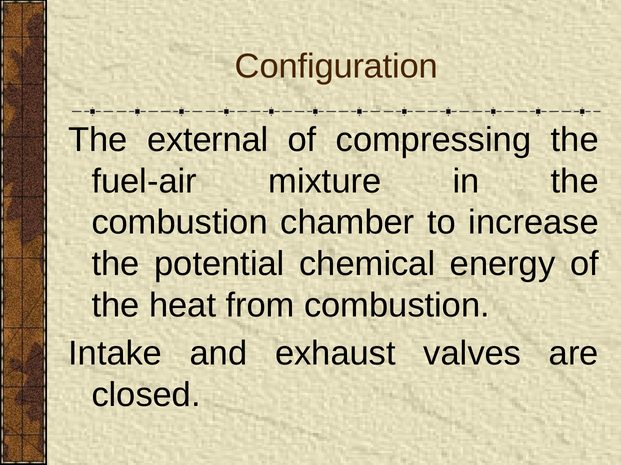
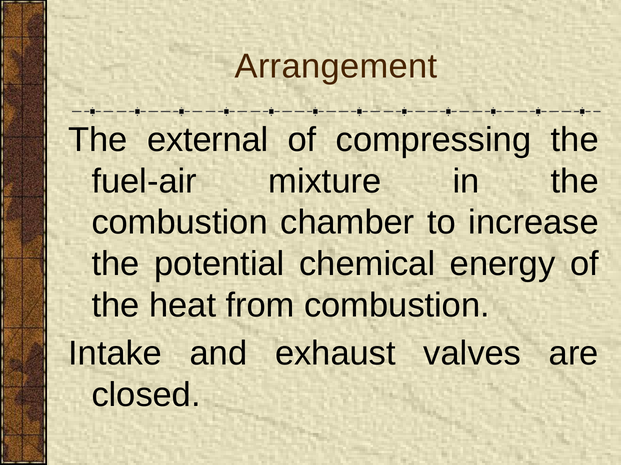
Configuration: Configuration -> Arrangement (336, 67)
